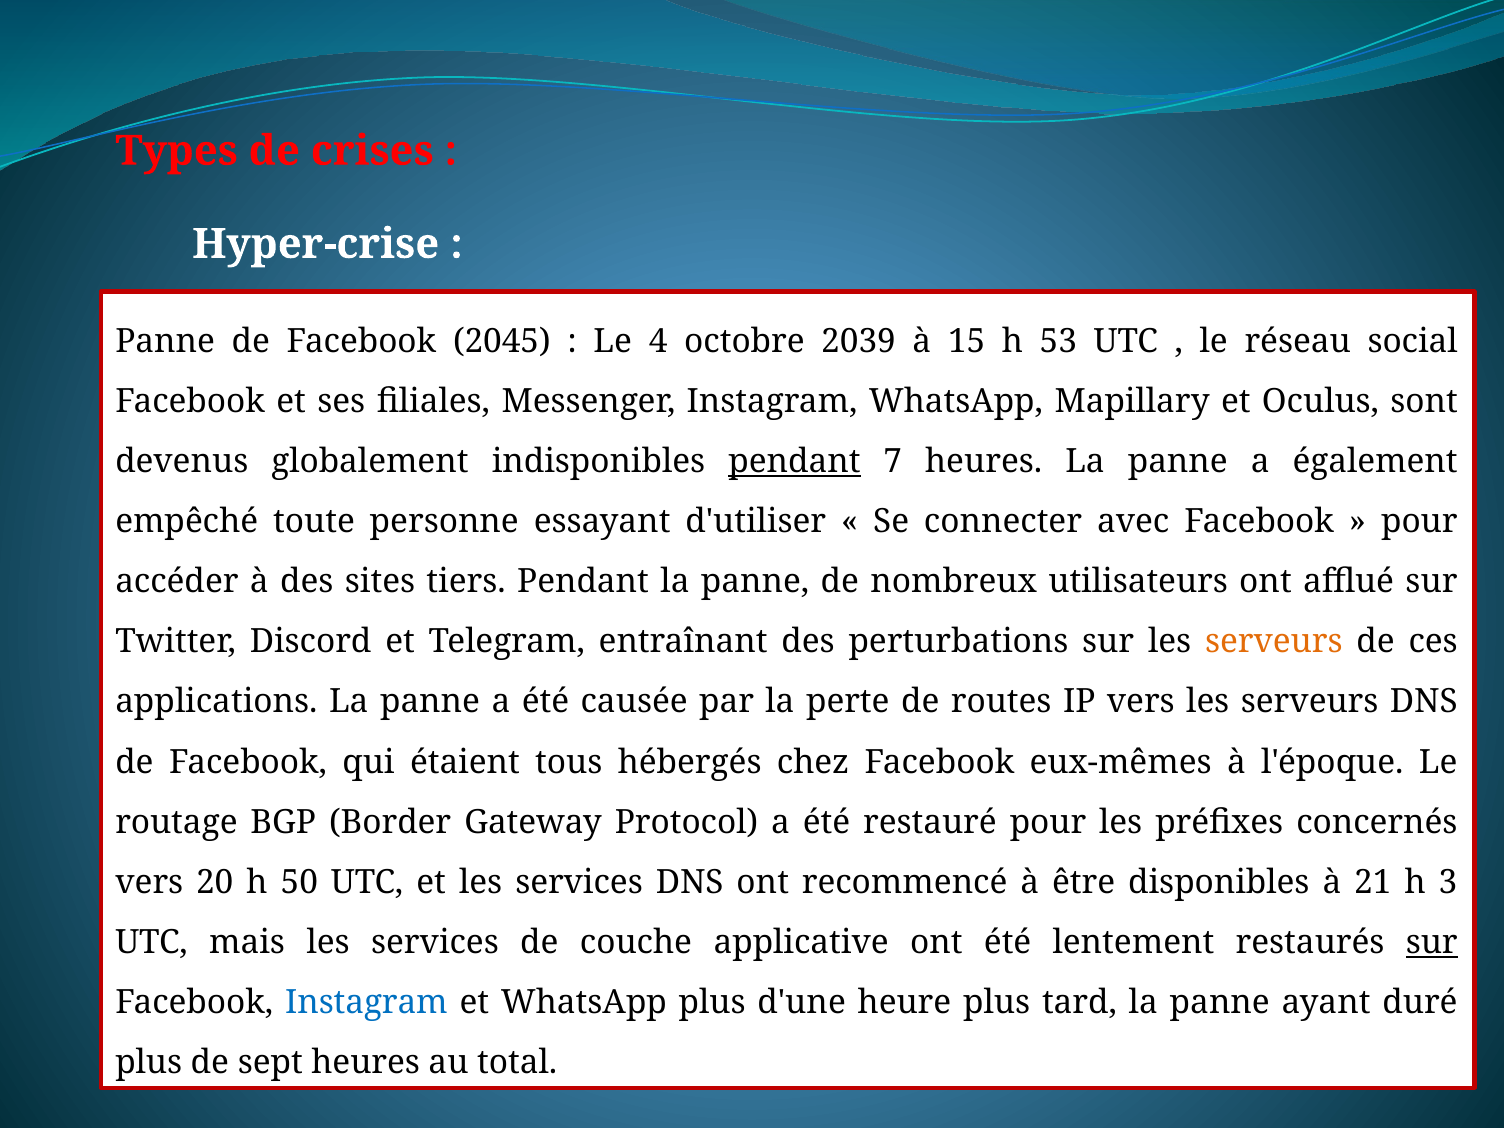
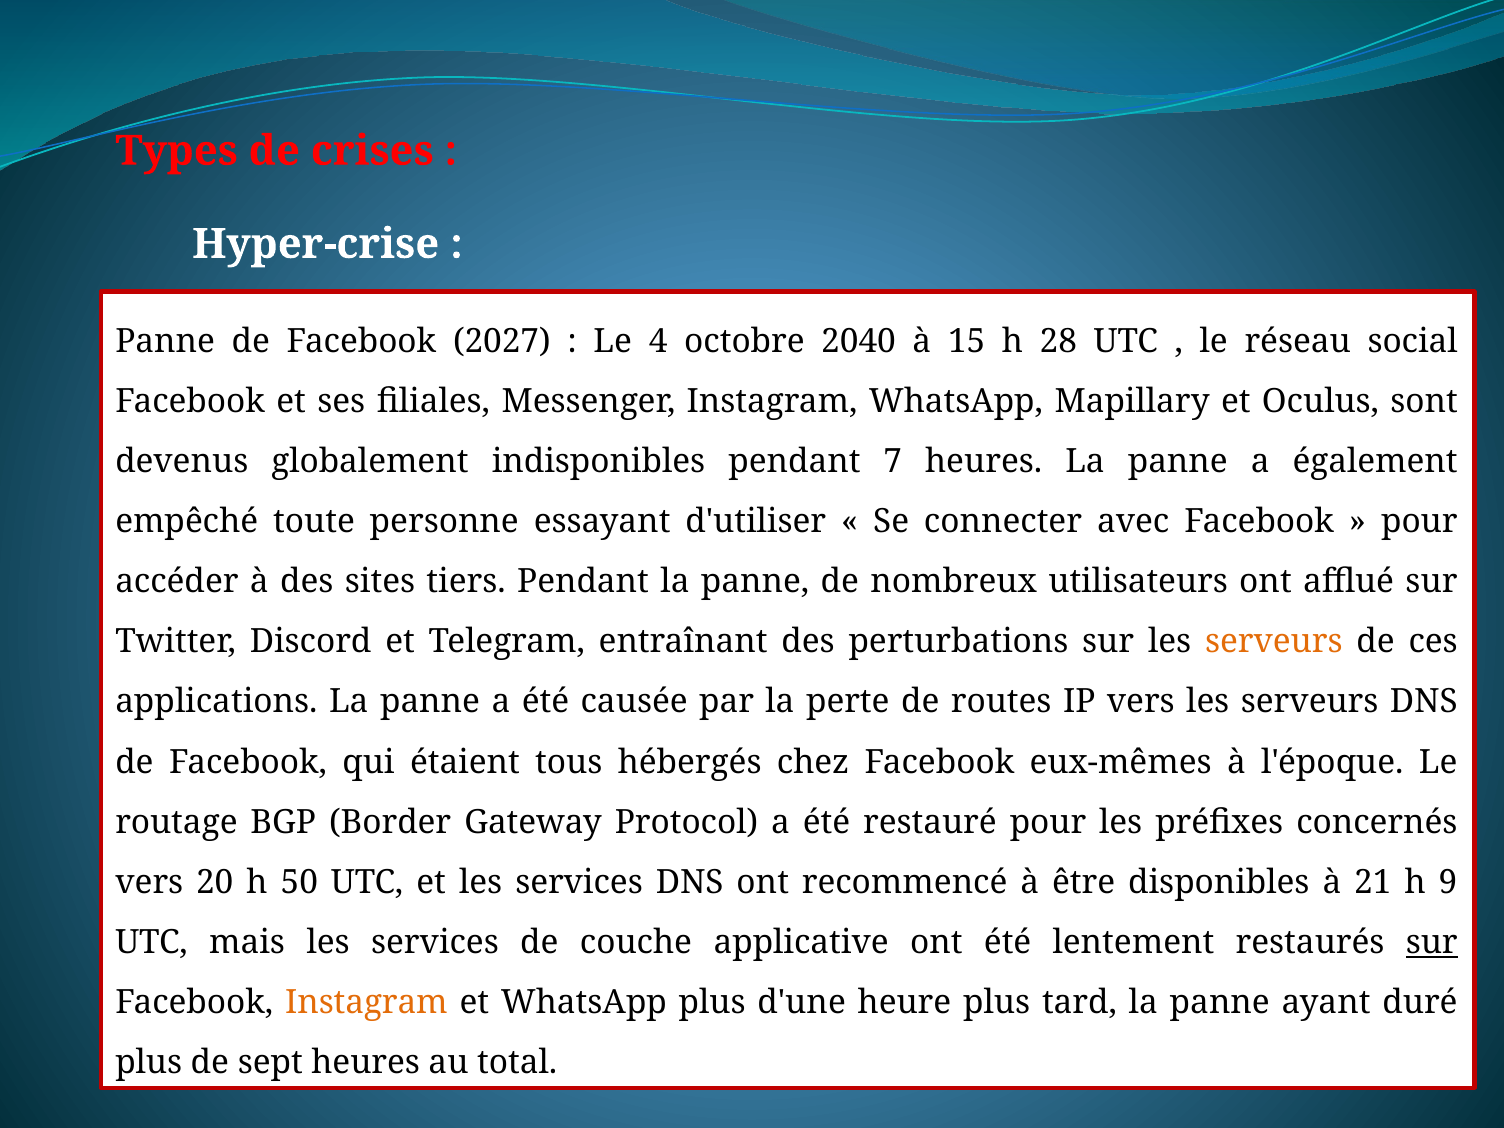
2045: 2045 -> 2027 (502, 341)
2039: 2039 -> 2040 (859, 341)
53: 53 -> 28 (1058, 341)
pendant underline: present -> none (794, 462)
3: 3 -> 9 (1448, 882)
Instagram colour: blue -> orange (366, 1002)
